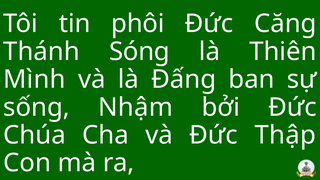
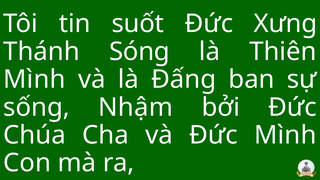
phôi: phôi -> suốt (138, 24)
Căng: Căng -> Xưng (285, 24)
Đức Thập: Thập -> Mình (285, 135)
